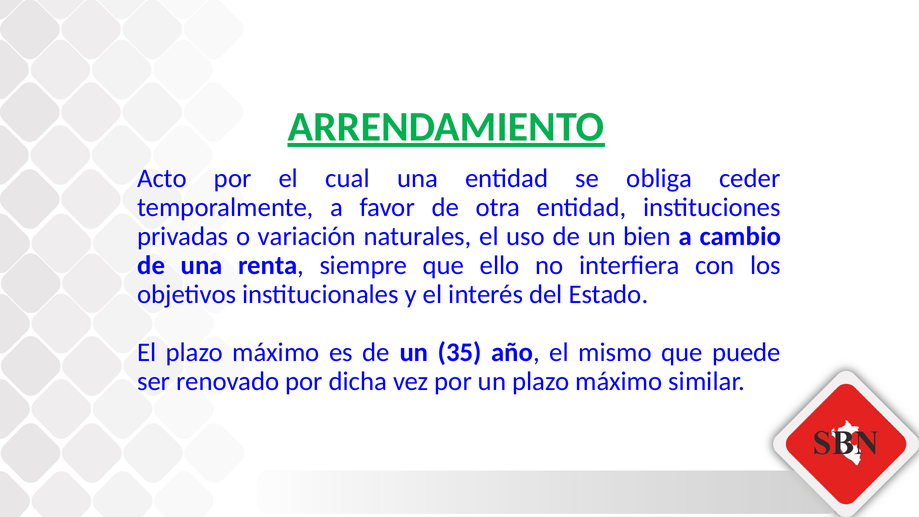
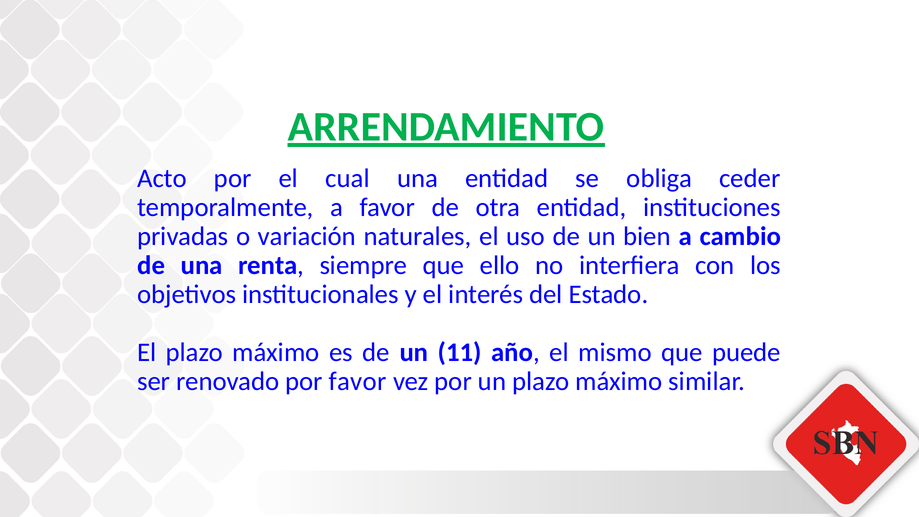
35: 35 -> 11 (460, 352)
por dicha: dicha -> favor (358, 381)
